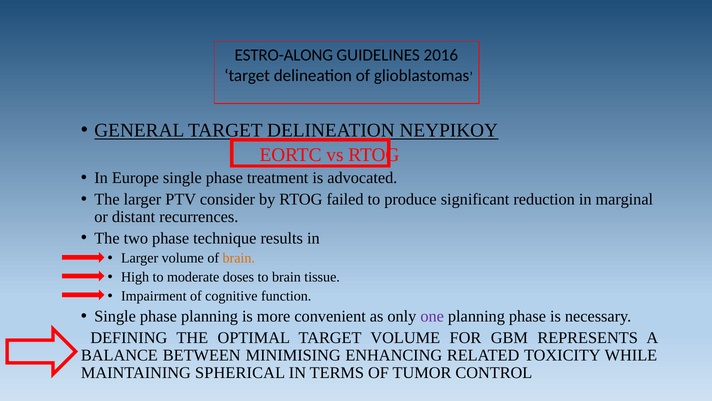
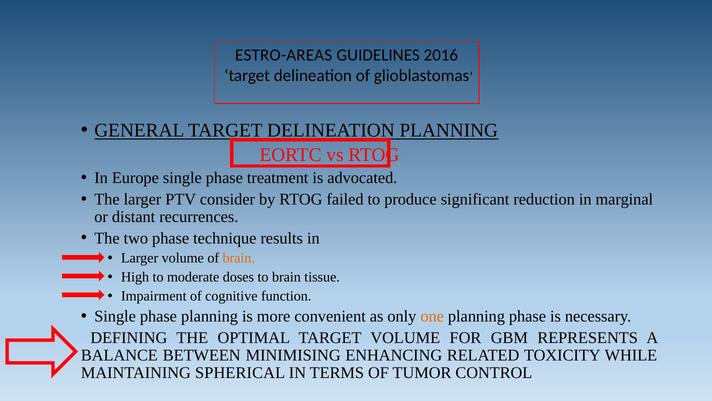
ESTRO-ALONG: ESTRO-ALONG -> ESTRO-AREAS (284, 55)
ΝΕΥΡΙΚΟΥ: ΝΕΥΡΙΚΟΥ -> PLANNING (449, 130)
one colour: purple -> orange (432, 316)
